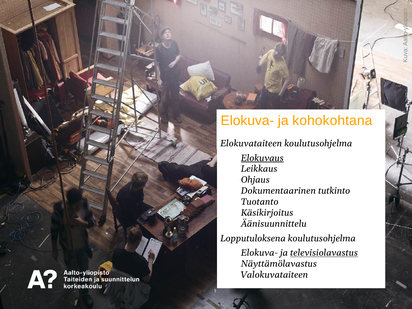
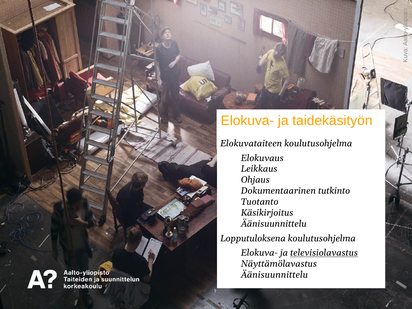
kohokohtana: kohokohtana -> taidekäsityön (332, 121)
Elokuvaus underline: present -> none (262, 158)
Valokuvataiteen: Valokuvataiteen -> Äänisuunnittelu (274, 275)
